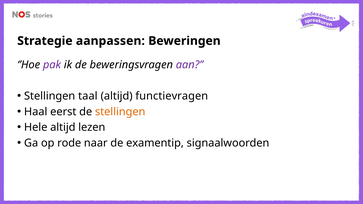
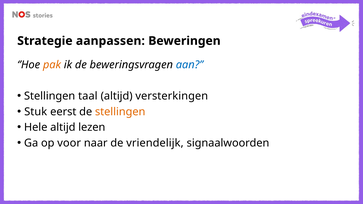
pak colour: purple -> orange (52, 65)
aan colour: purple -> blue (190, 65)
functievragen: functievragen -> versterkingen (172, 96)
Haal: Haal -> Stuk (36, 112)
rode: rode -> voor (69, 143)
examentip: examentip -> vriendelijk (155, 143)
